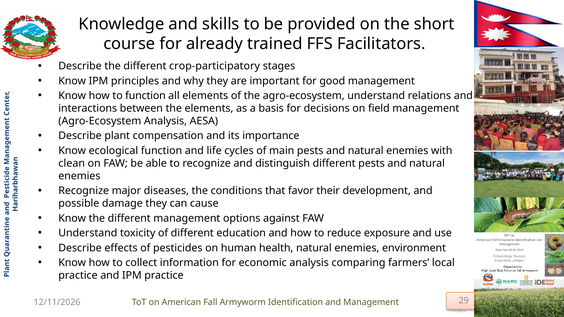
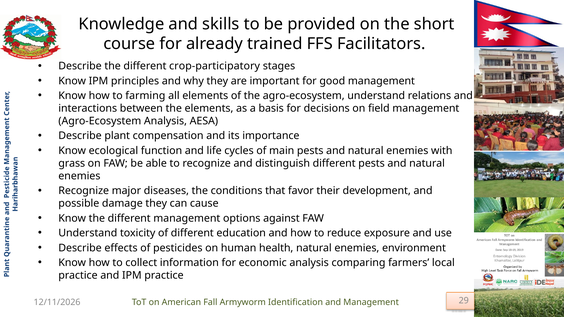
to function: function -> farming (145, 96)
clean: clean -> grass (72, 163)
